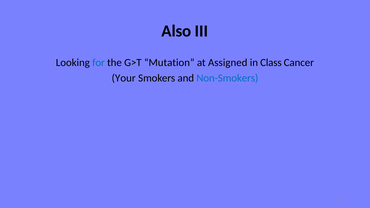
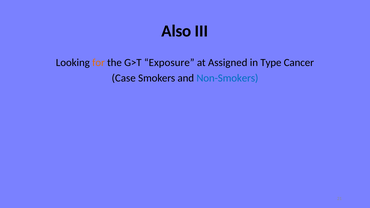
for colour: blue -> orange (99, 63)
Mutation: Mutation -> Exposure (169, 63)
Class: Class -> Type (271, 63)
Your: Your -> Case (124, 78)
